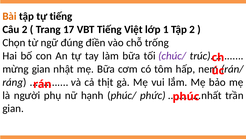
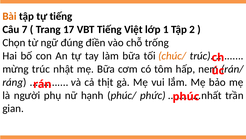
Câu 2: 2 -> 7 (25, 29)
chúc/ colour: purple -> orange (172, 56)
mừng gian: gian -> trúc (41, 69)
